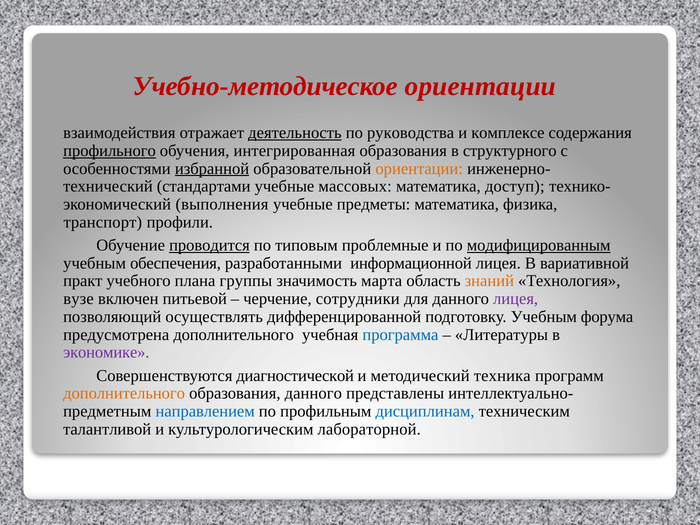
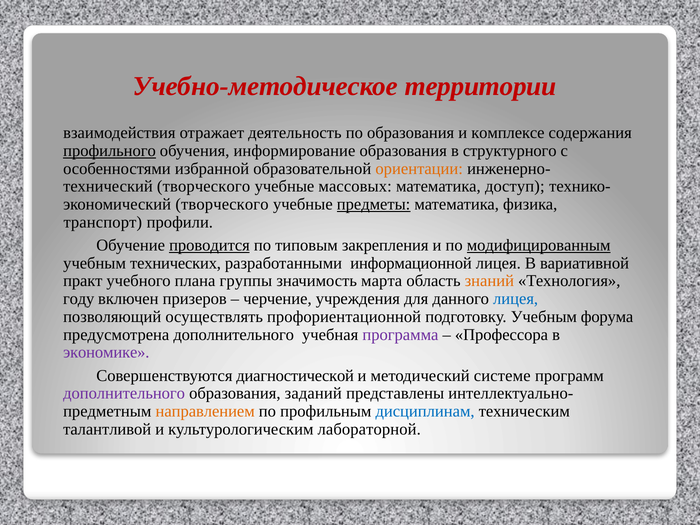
Учебно-методическое ориентации: ориентации -> территории (481, 86)
деятельность underline: present -> none (295, 133)
по руководства: руководства -> образования (411, 133)
интегрированная: интегрированная -> информирование (294, 151)
избранной underline: present -> none (212, 169)
стандартами: стандартами -> творческого (204, 186)
выполнения: выполнения -> творческого (222, 204)
предметы underline: none -> present (374, 204)
проблемные: проблемные -> закрепления (385, 245)
обеспечения: обеспечения -> технических (176, 263)
вузе: вузе -> году (79, 299)
питьевой: питьевой -> призеров (195, 299)
сотрудники: сотрудники -> учреждения (358, 299)
лицея colour: purple -> blue (516, 299)
дифференцированной: дифференцированной -> профориентационной (344, 317)
программа colour: blue -> purple (400, 335)
Литературы: Литературы -> Профессора (501, 335)
техника: техника -> системе (502, 376)
дополнительного colour: orange -> purple (124, 393)
образования данного: данного -> заданий (313, 393)
направлением colour: blue -> orange (205, 411)
